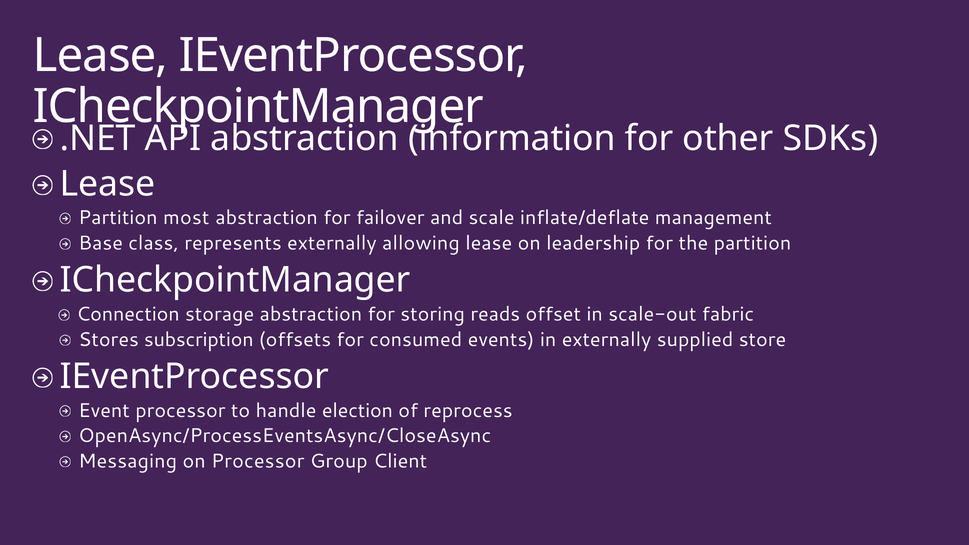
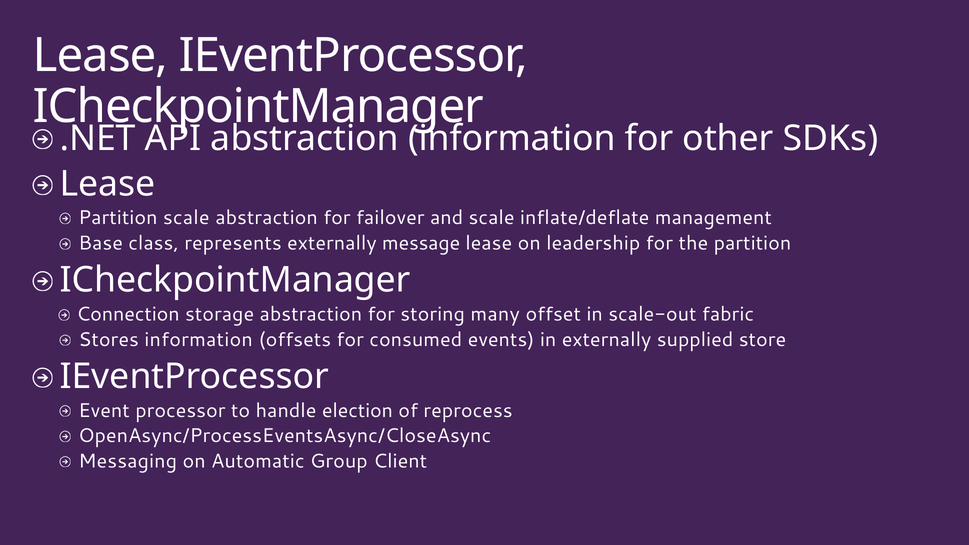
Partition most: most -> scale (186, 218)
allowing: allowing -> message (421, 243)
reads: reads -> many (495, 314)
Stores subscription: subscription -> information (199, 340)
on Processor: Processor -> Automatic (258, 461)
